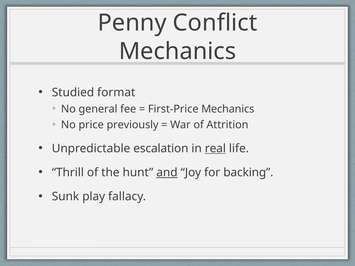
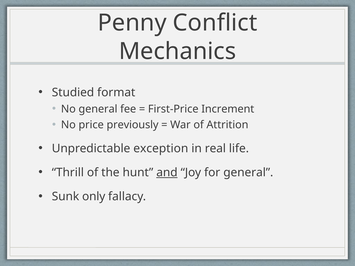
First-Price Mechanics: Mechanics -> Increment (228, 109)
escalation: escalation -> exception (161, 149)
real underline: present -> none (215, 149)
for backing: backing -> general (248, 173)
play: play -> only (94, 197)
